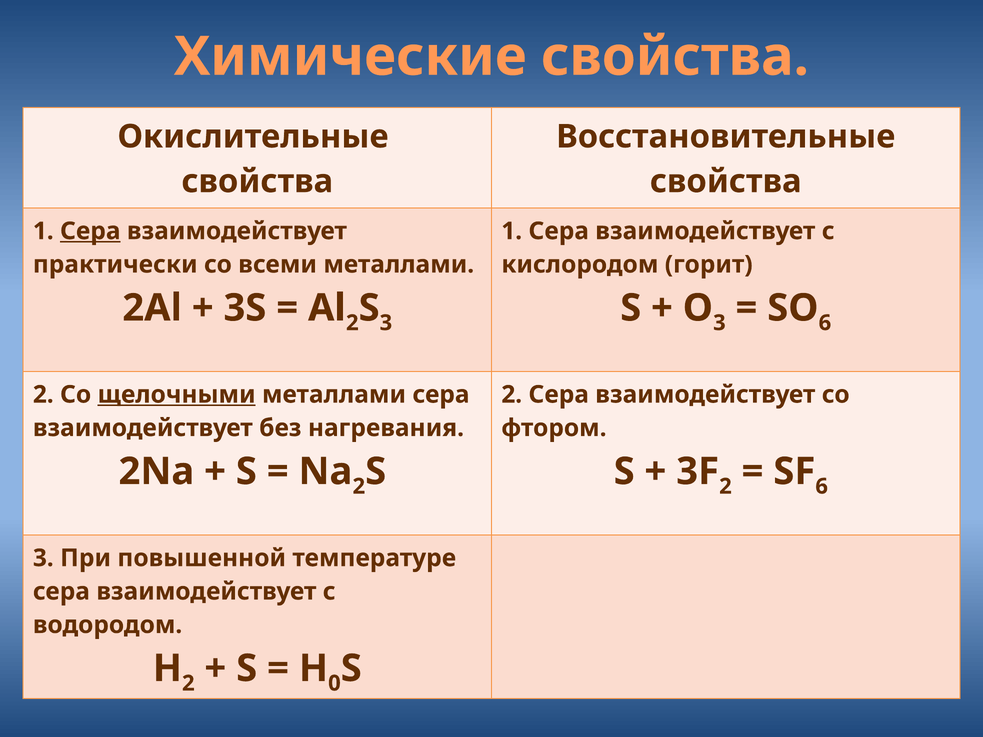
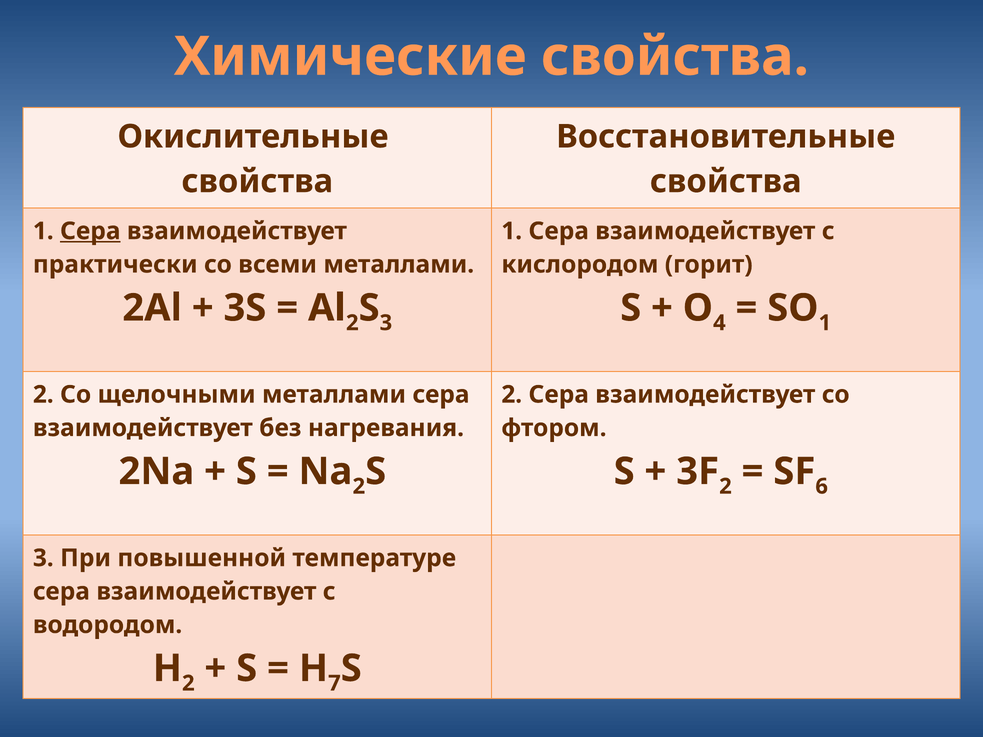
3: 3 -> 4 (719, 323)
6: 6 -> 1 (825, 323)
щелочными underline: present -> none (177, 395)
0: 0 -> 7 (334, 684)
